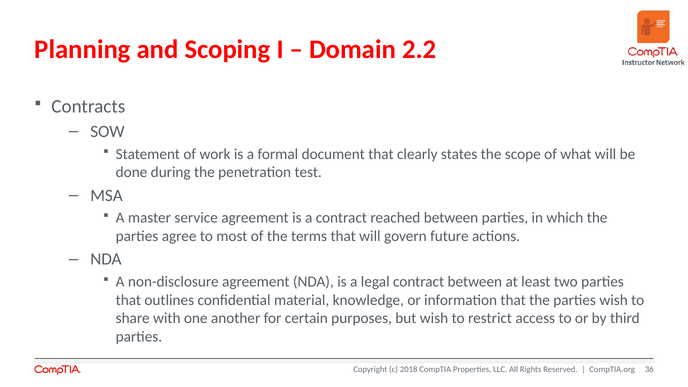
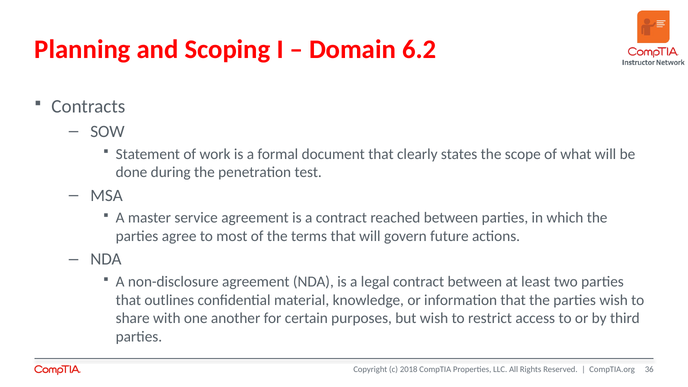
2.2: 2.2 -> 6.2 (419, 50)
